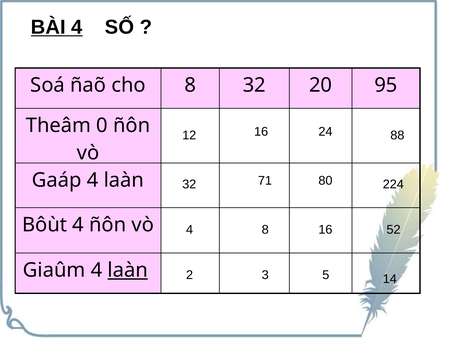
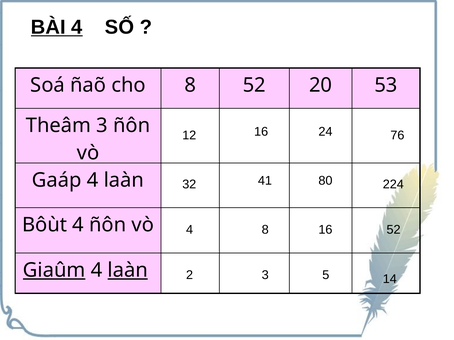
8 32: 32 -> 52 (254, 85)
95: 95 -> 53 (386, 85)
Theâm 0: 0 -> 3 (102, 126)
88: 88 -> 76 (397, 136)
71: 71 -> 41 (265, 181)
Giaûm underline: none -> present (54, 271)
